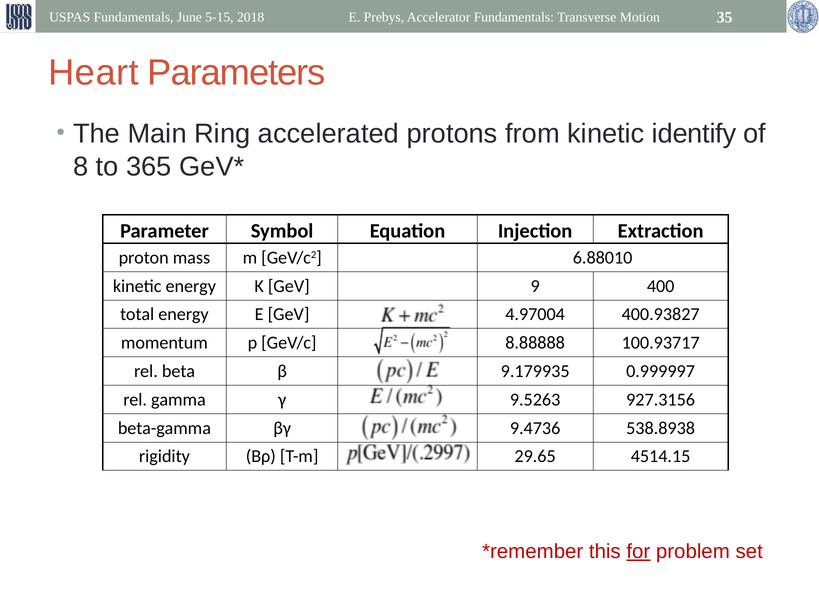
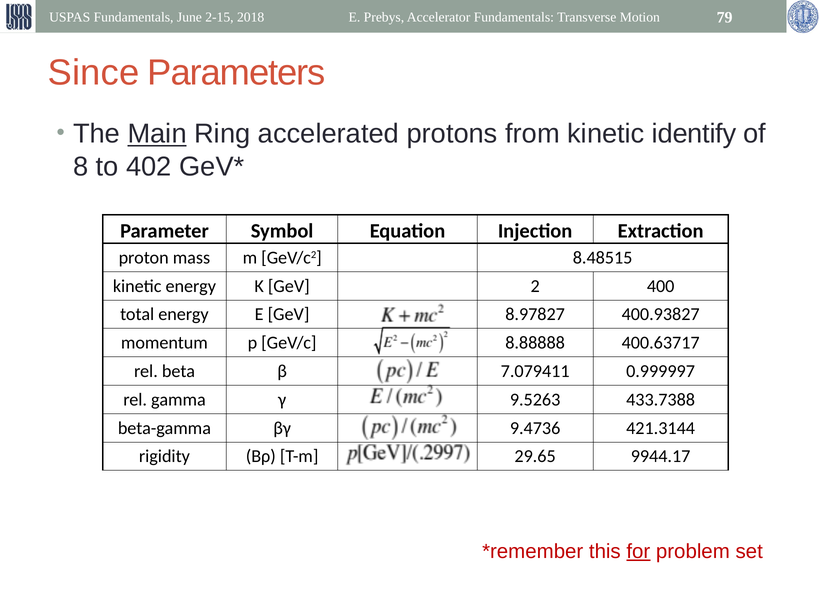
5-15: 5-15 -> 2-15 (219, 17)
35: 35 -> 79 (725, 17)
Heart: Heart -> Since (94, 73)
Main underline: none -> present (157, 134)
365: 365 -> 402 (149, 167)
6.88010: 6.88010 -> 8.48515 (603, 258)
9: 9 -> 2 (535, 286)
4.97004: 4.97004 -> 8.97827 (535, 315)
100.93717: 100.93717 -> 400.63717 (661, 343)
9.179935: 9.179935 -> 7.079411 (535, 371)
927.3156: 927.3156 -> 433.7388 (661, 400)
538.8938: 538.8938 -> 421.3144 (661, 428)
4514.15: 4514.15 -> 9944.17 (661, 457)
